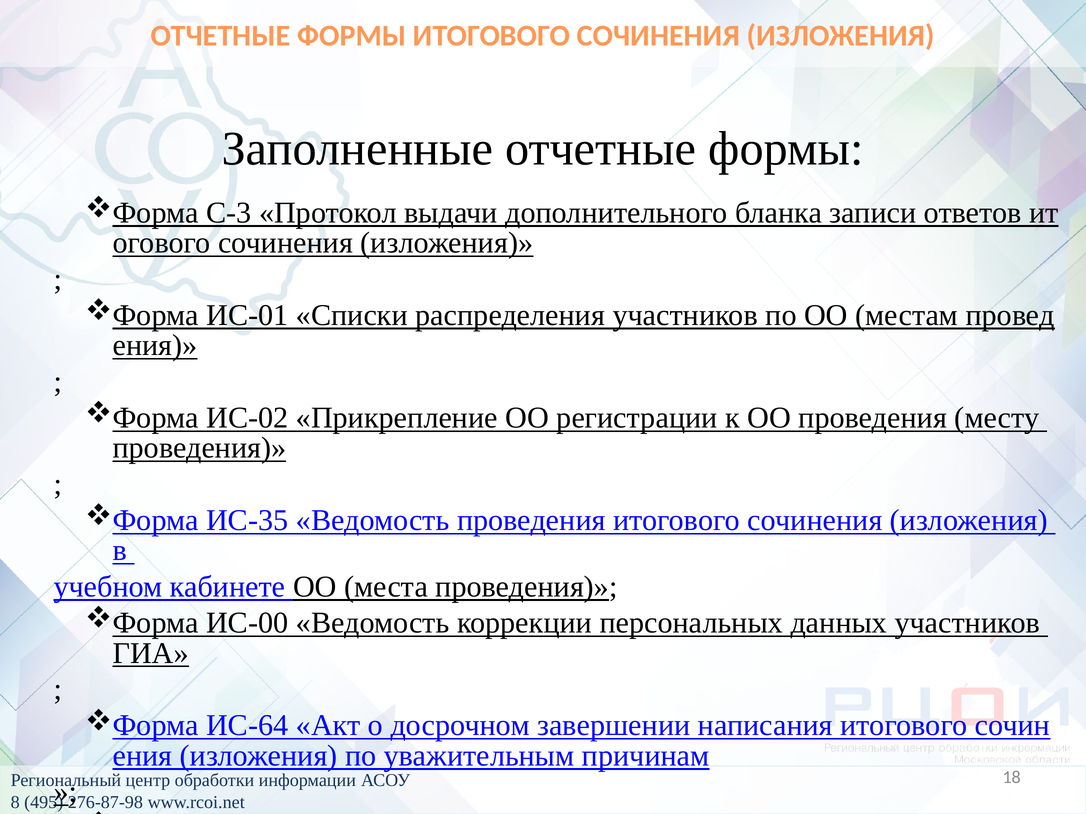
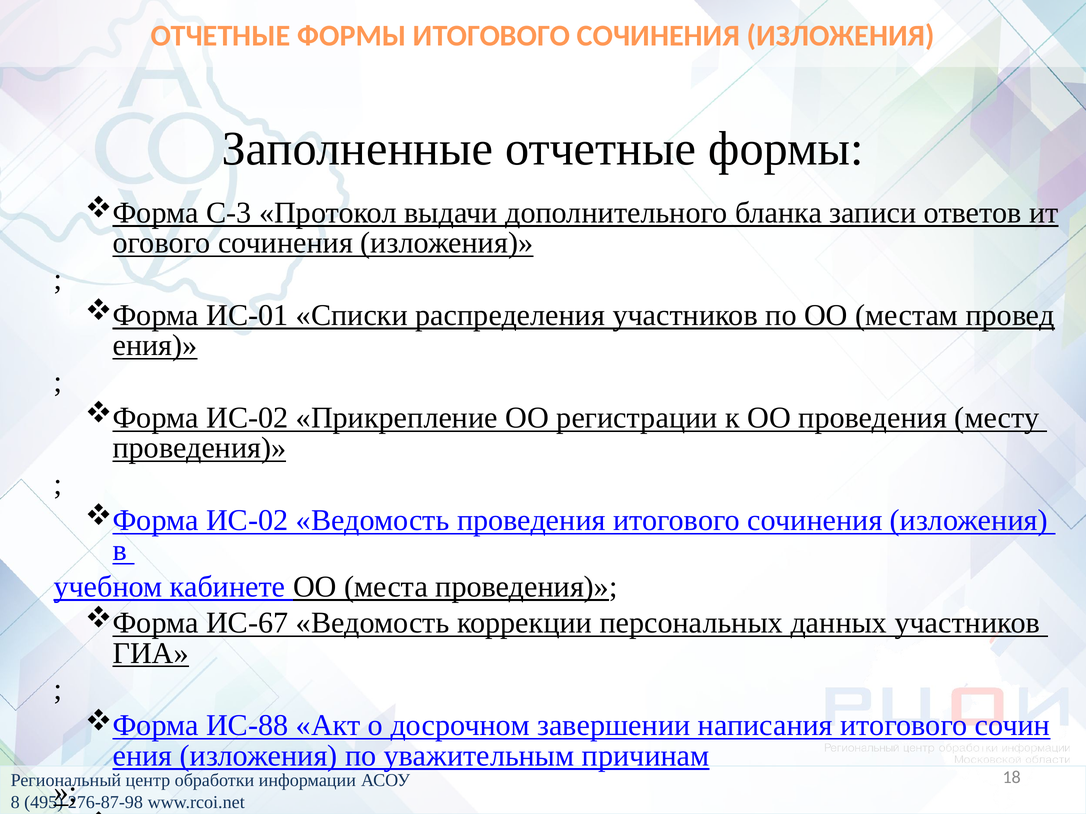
ИС-35: ИС-35 -> ИС-02 (247, 521)
ИС-00: ИС-00 -> ИС-67 (247, 623)
ИС-64: ИС-64 -> ИС-88 (247, 726)
